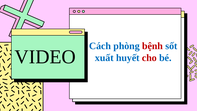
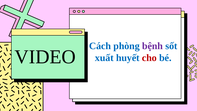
bệnh colour: red -> purple (153, 46)
